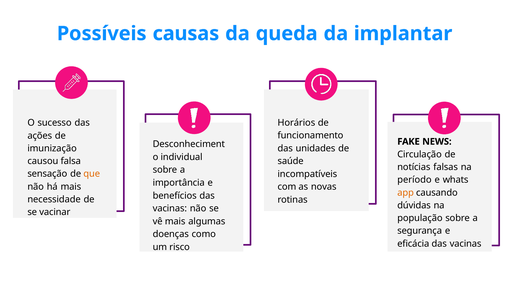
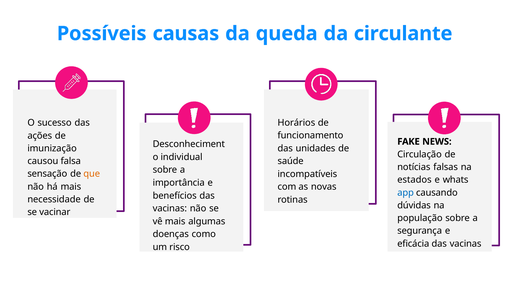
implantar: implantar -> circulante (403, 34)
período: período -> estados (414, 180)
app colour: orange -> blue (406, 193)
